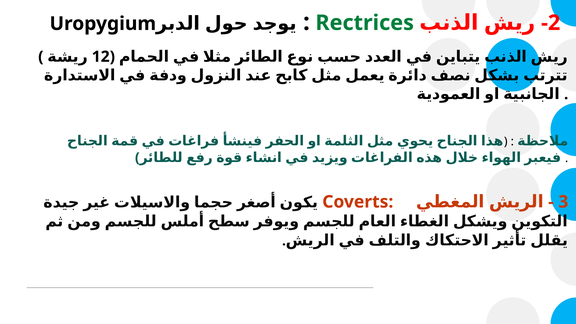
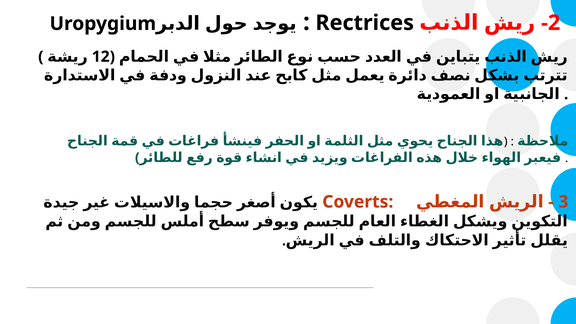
Rectrices colour: green -> black (365, 23)
